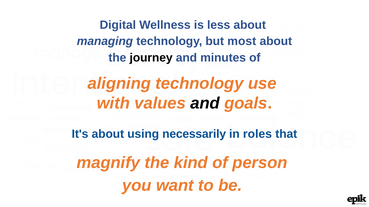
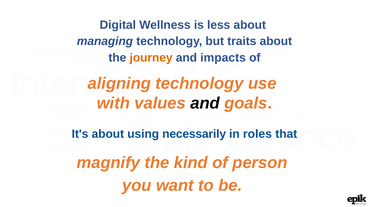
most: most -> traits (242, 41)
journey colour: black -> orange (151, 58)
minutes: minutes -> impacts (223, 58)
